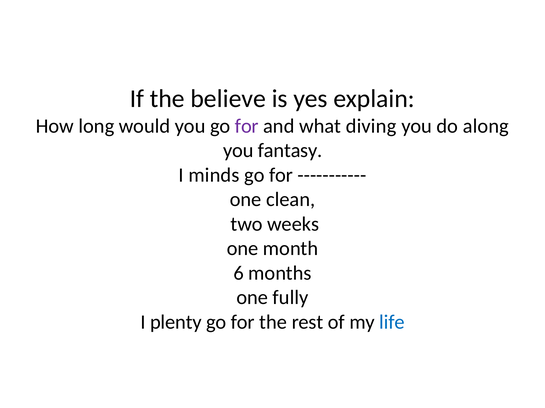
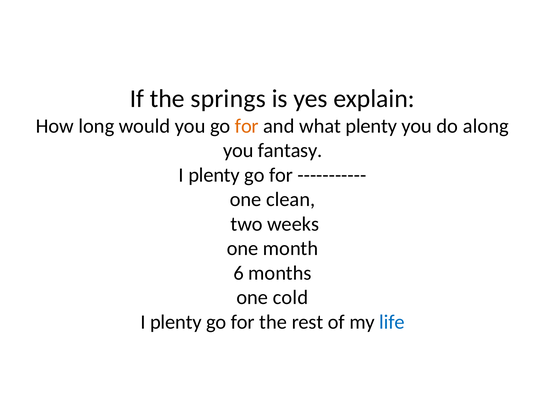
believe: believe -> springs (228, 99)
for colour: purple -> orange (247, 126)
what diving: diving -> plenty (371, 126)
minds: minds -> plenty (214, 175)
fully: fully -> cold (291, 298)
